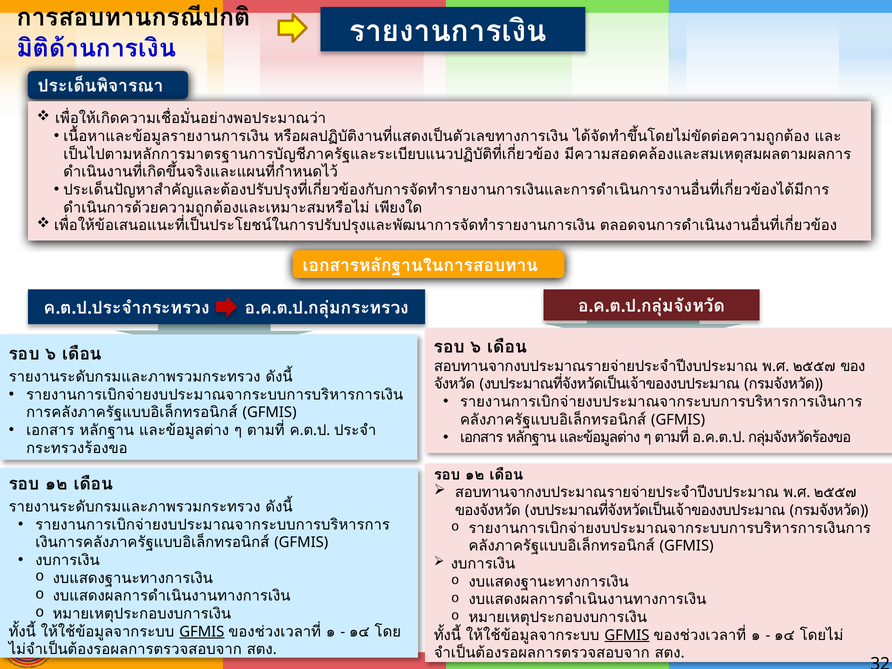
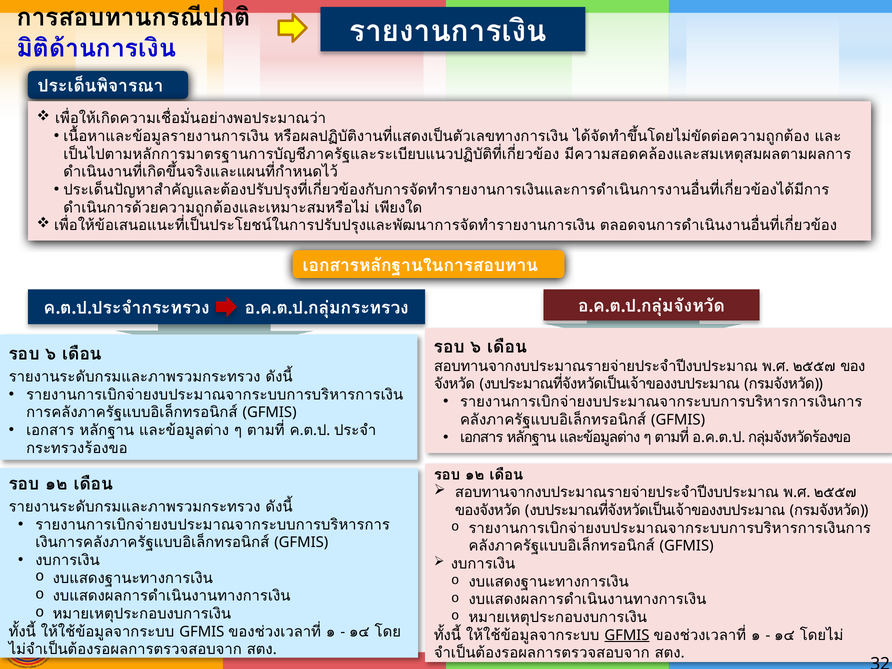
GFMIS underline: present -> none (202, 632)
